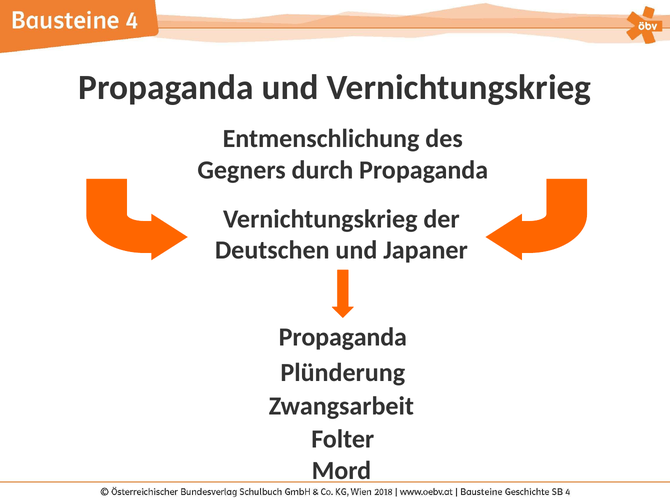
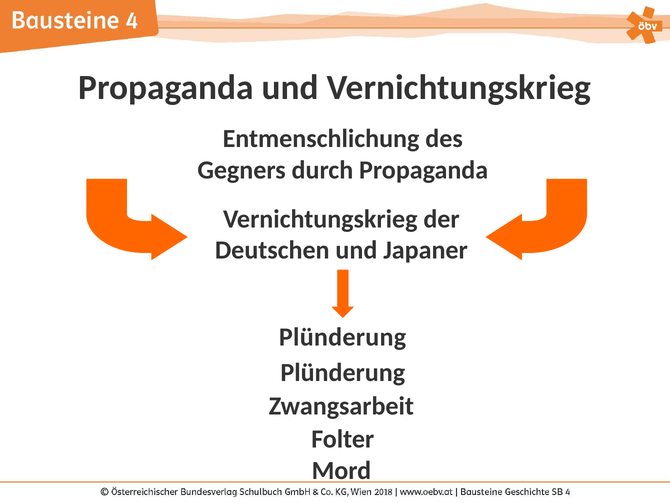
Propaganda: Propaganda -> Plünderung (343, 337)
